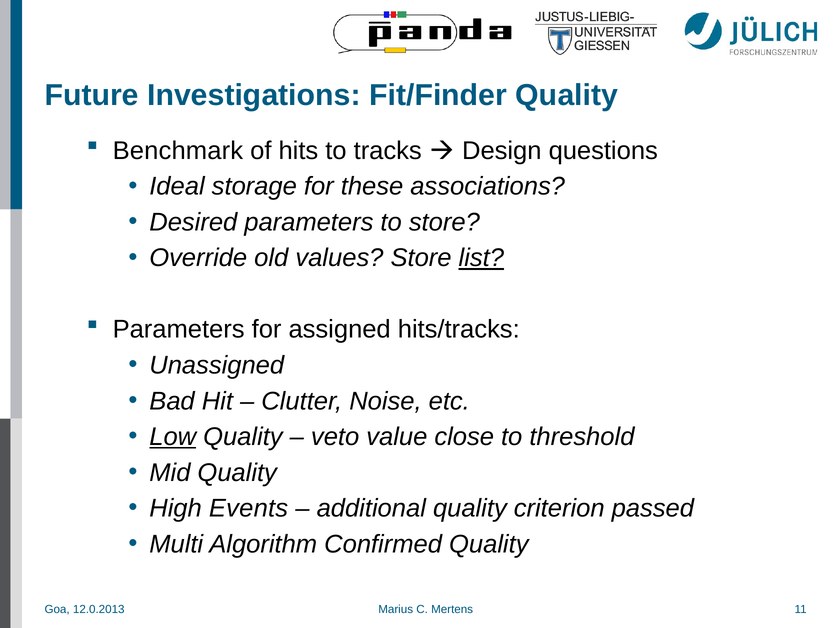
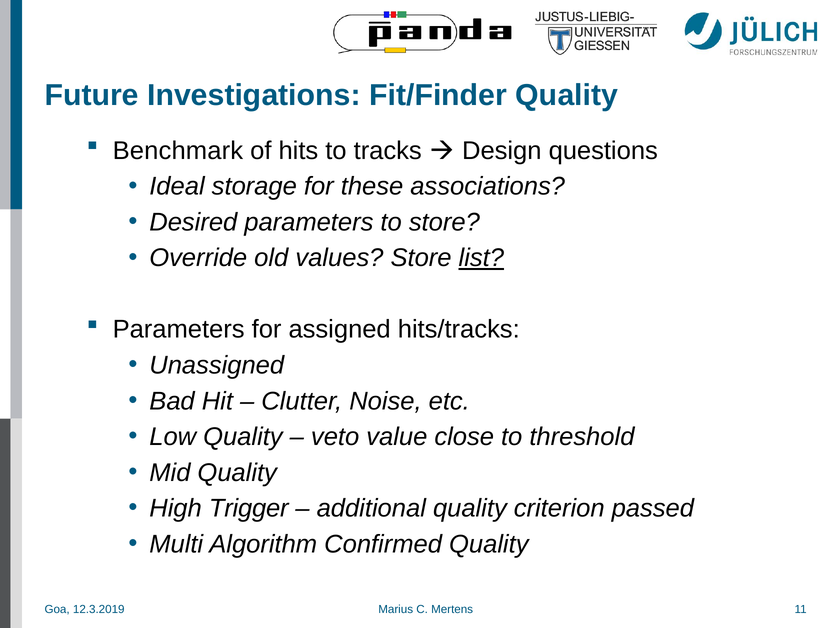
Low underline: present -> none (173, 437)
Events: Events -> Trigger (249, 509)
12.0.2013: 12.0.2013 -> 12.3.2019 (99, 610)
